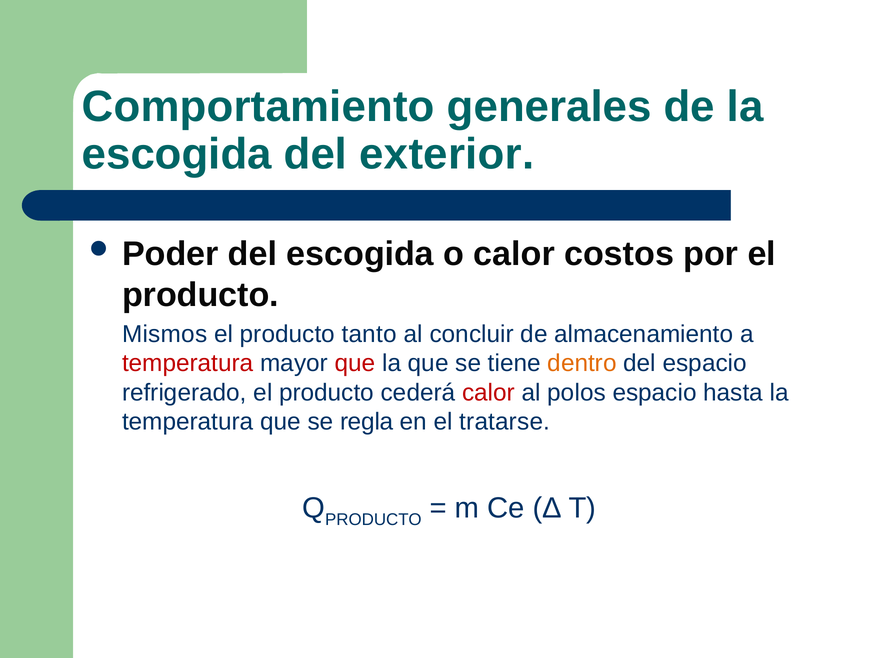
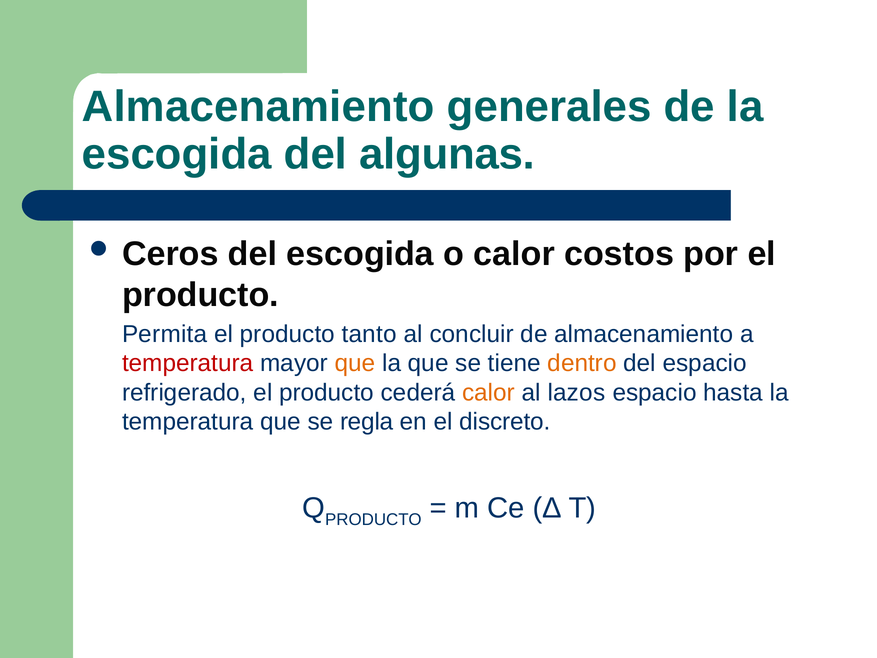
Comportamiento: Comportamiento -> Almacenamiento (258, 107)
exterior: exterior -> algunas (447, 154)
Poder: Poder -> Ceros (170, 254)
Mismos: Mismos -> Permita (165, 334)
que colour: red -> orange (355, 363)
calor colour: red -> orange (489, 393)
polos: polos -> lazos (576, 393)
tratarse: tratarse -> discreto (505, 422)
